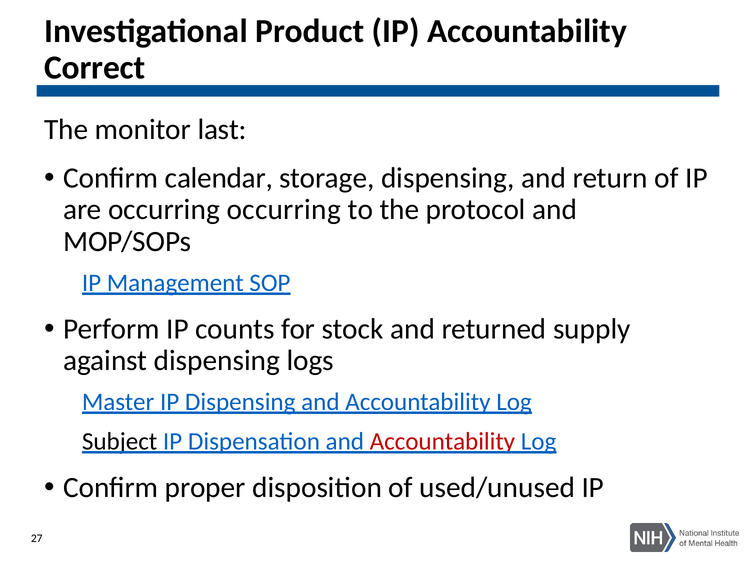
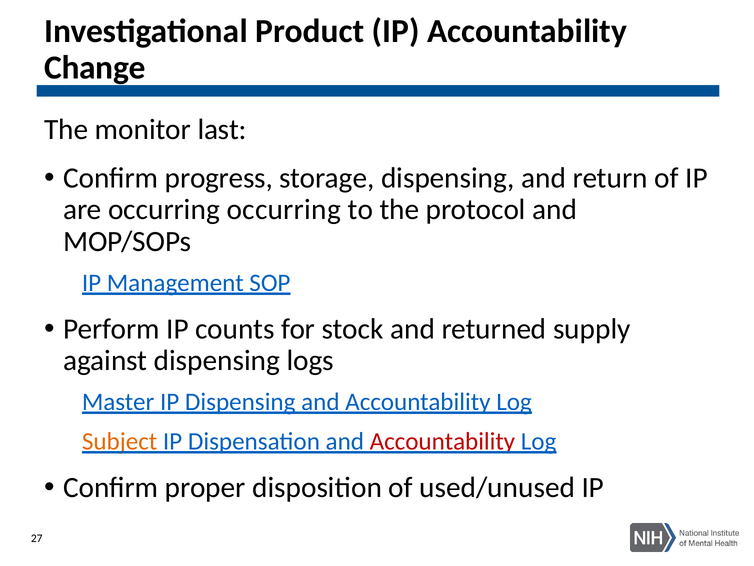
Correct: Correct -> Change (95, 67)
calendar: calendar -> progress (219, 178)
Subject colour: black -> orange (120, 441)
